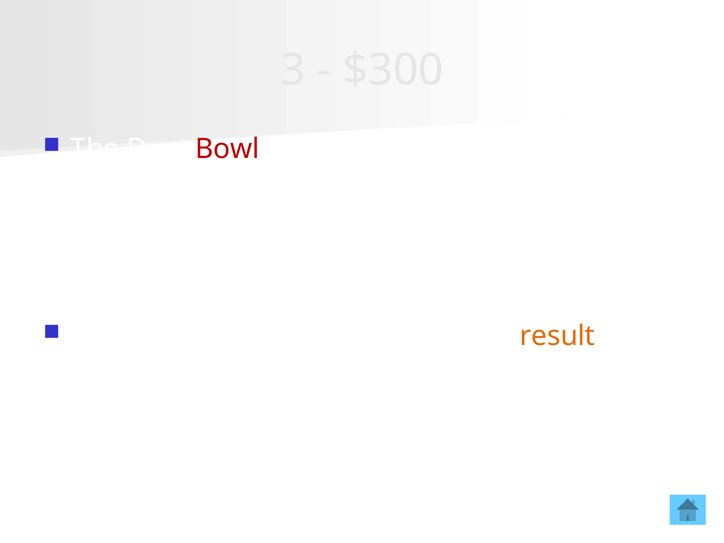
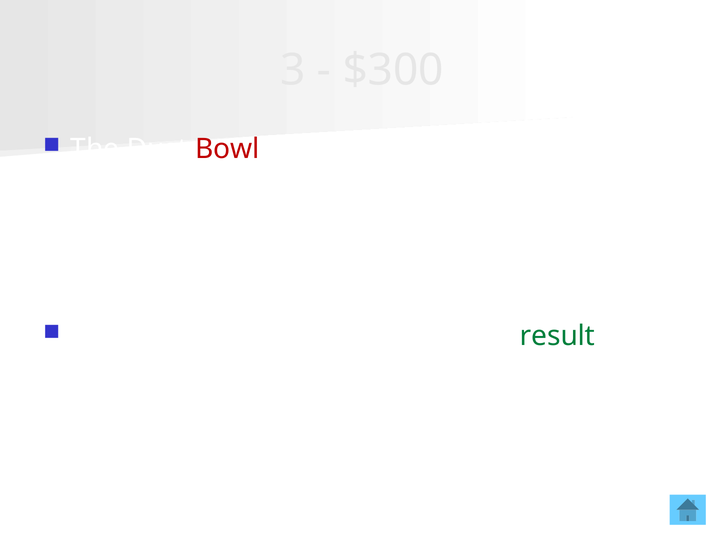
result colour: orange -> green (558, 336)
